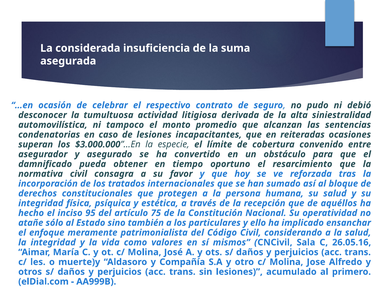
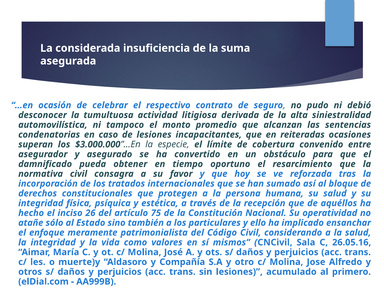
95: 95 -> 26 (90, 213)
